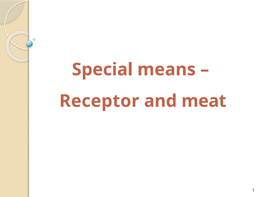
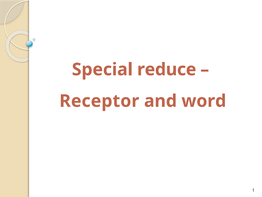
means: means -> reduce (167, 69)
meat: meat -> word (204, 101)
